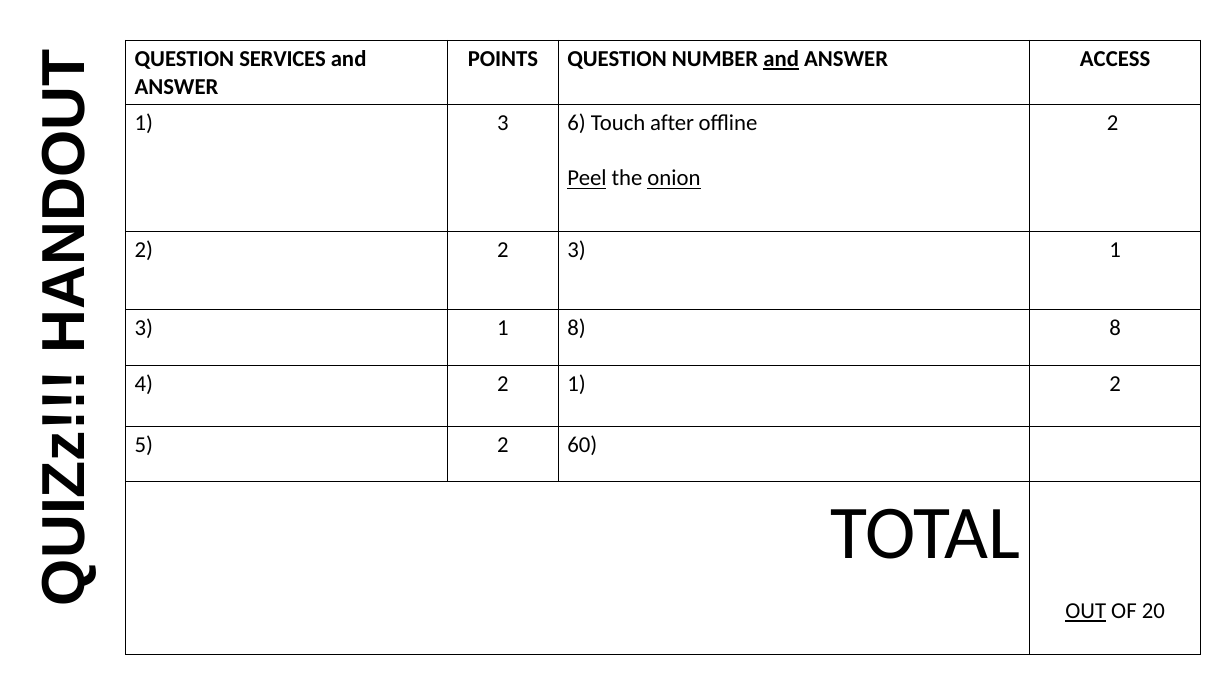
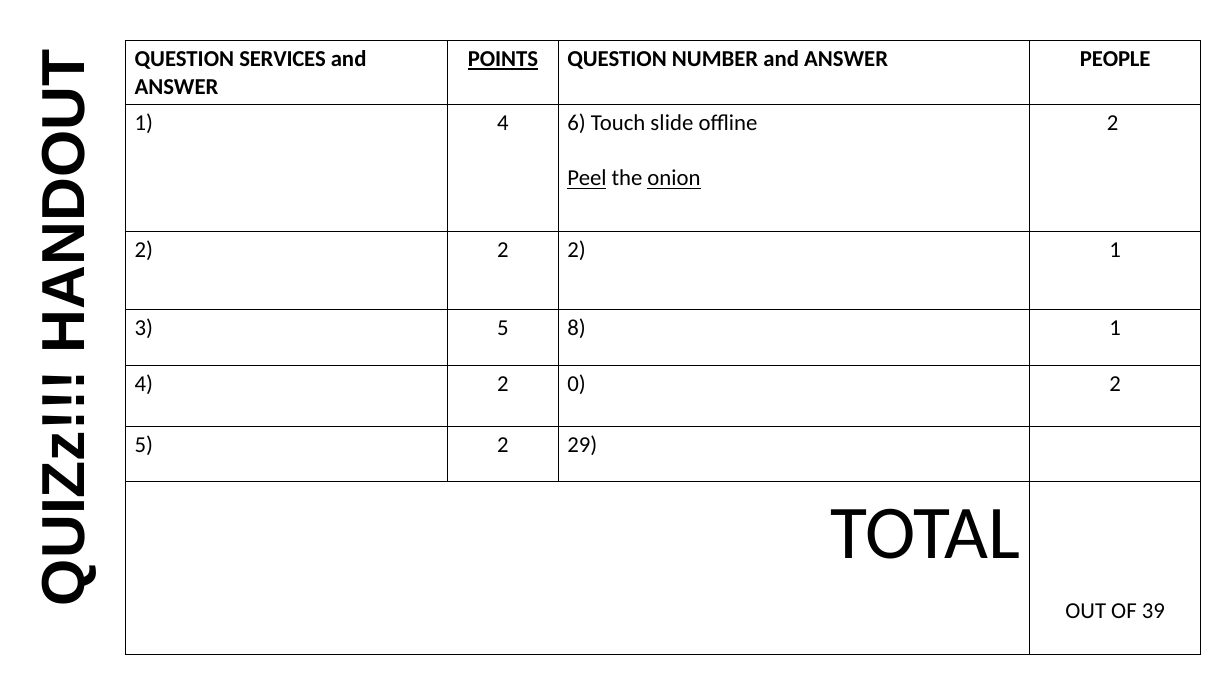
POINTS underline: none -> present (503, 59)
and underline: present -> none (781, 59)
ACCESS: ACCESS -> PEOPLE (1115, 59)
3: 3 -> 4 (503, 123)
after: after -> slide (672, 123)
3: 3 -> 2 (577, 250)
1: 1 -> 5 (503, 328)
8 8: 8 -> 1 (1115, 328)
2 1: 1 -> 0 (577, 384)
60: 60 -> 29 (582, 445)
OUT underline: present -> none (1086, 611)
20: 20 -> 39 (1153, 611)
